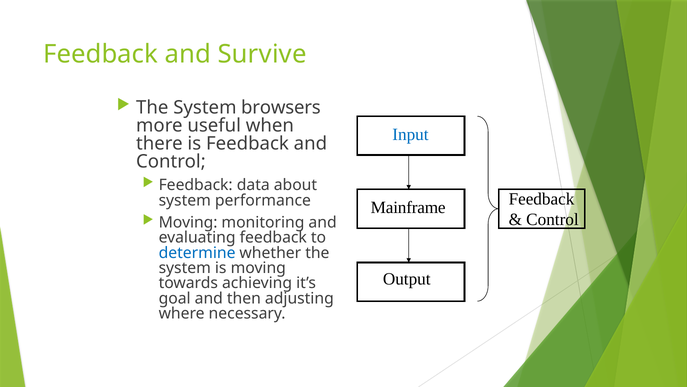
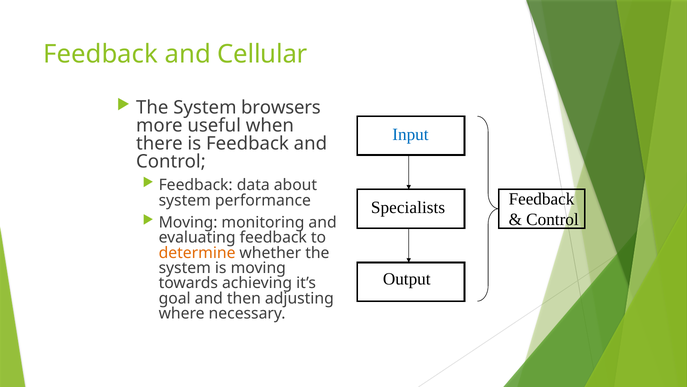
Survive: Survive -> Cellular (262, 54)
Mainframe: Mainframe -> Specialists (408, 207)
determine colour: blue -> orange (197, 253)
